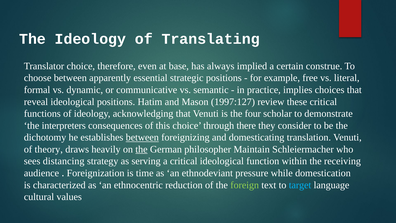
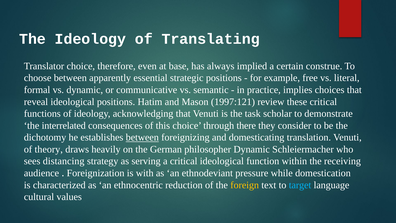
1997:127: 1997:127 -> 1997:121 (233, 102)
four: four -> task (253, 113)
interpreters: interpreters -> interrelated (64, 125)
the underline: present -> none (141, 149)
philosopher Maintain: Maintain -> Dynamic (252, 149)
time: time -> with (145, 173)
foreign colour: light green -> yellow (245, 185)
